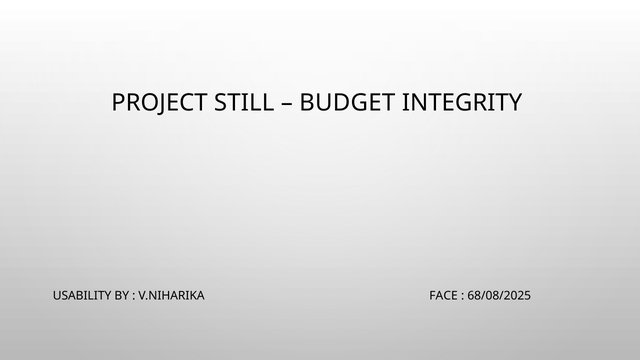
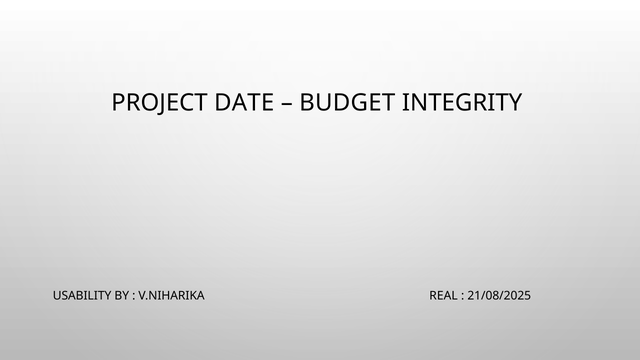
STILL: STILL -> DATE (244, 103)
FACE: FACE -> REAL (444, 296)
68/08/2025: 68/08/2025 -> 21/08/2025 (499, 296)
